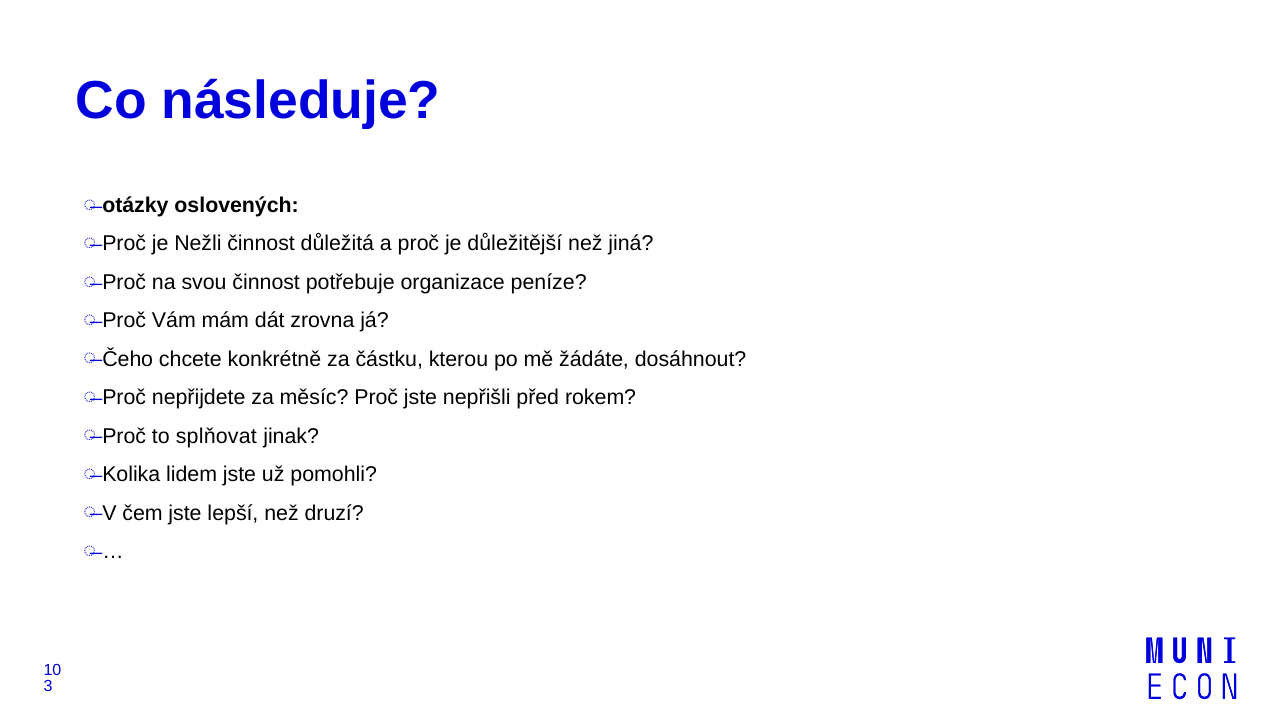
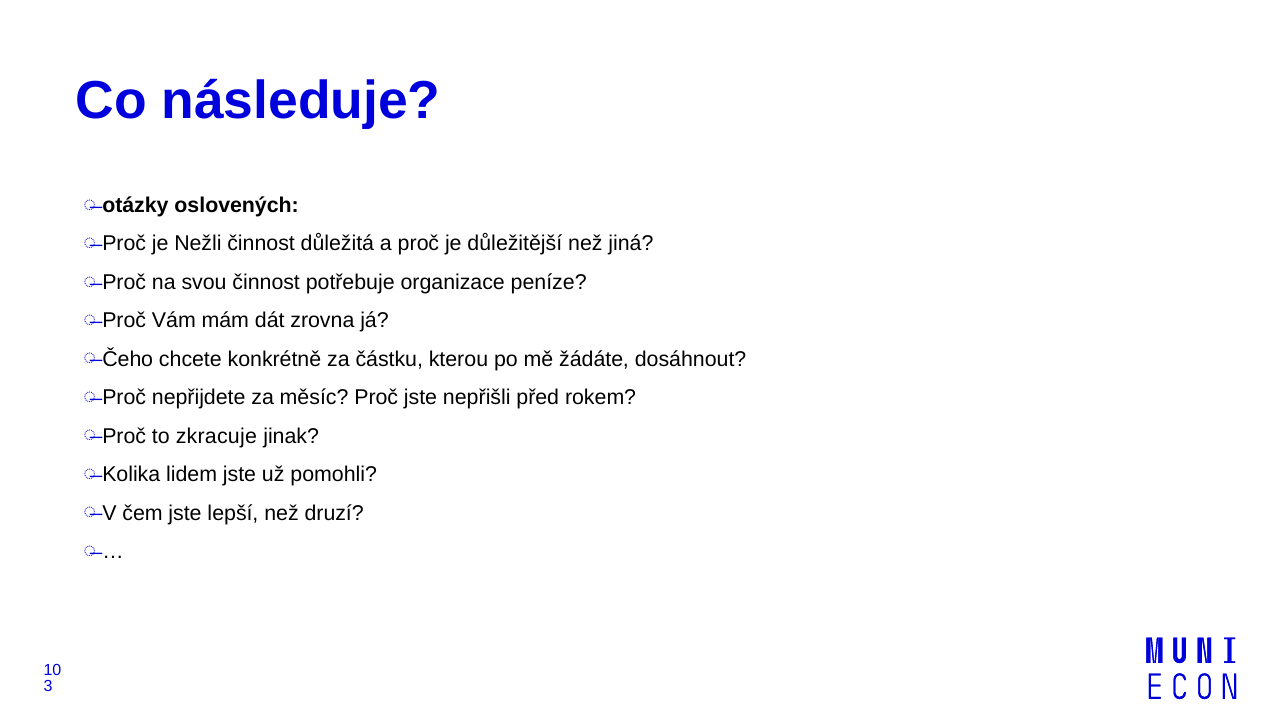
splňovat: splňovat -> zkracuje (216, 436)
